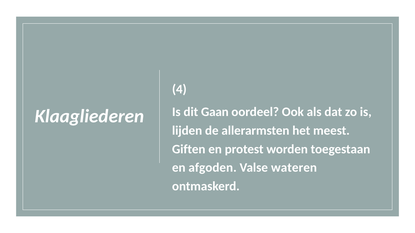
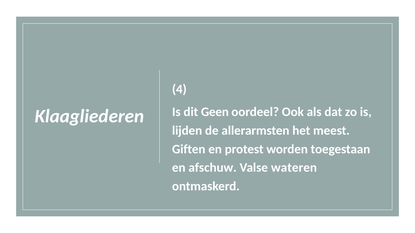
Gaan: Gaan -> Geen (215, 112)
afgoden: afgoden -> afschuw (213, 168)
